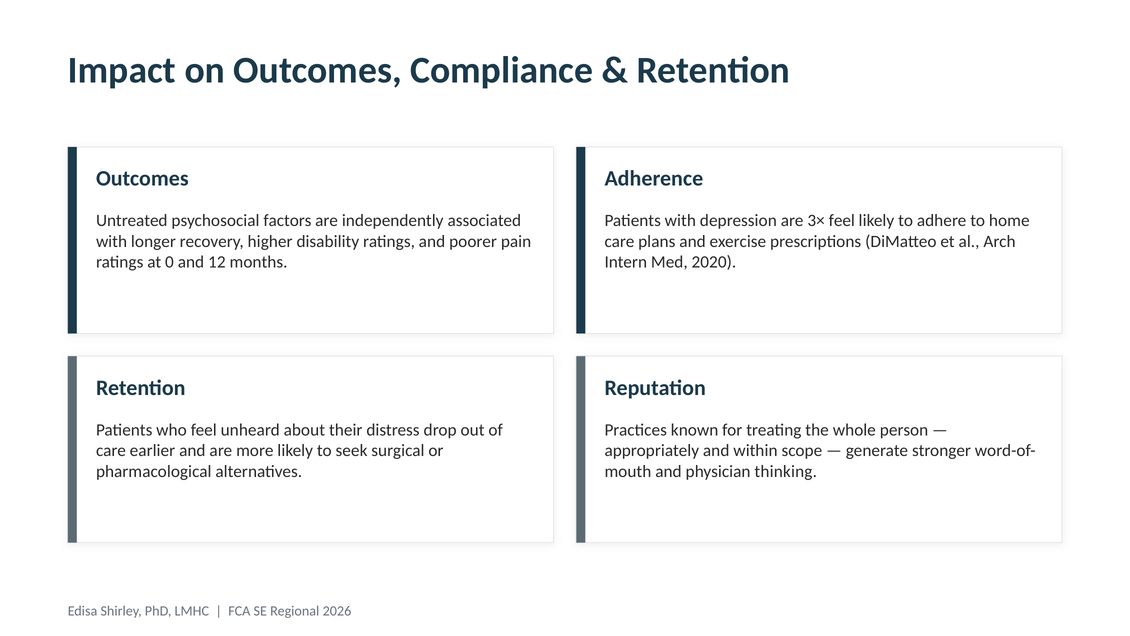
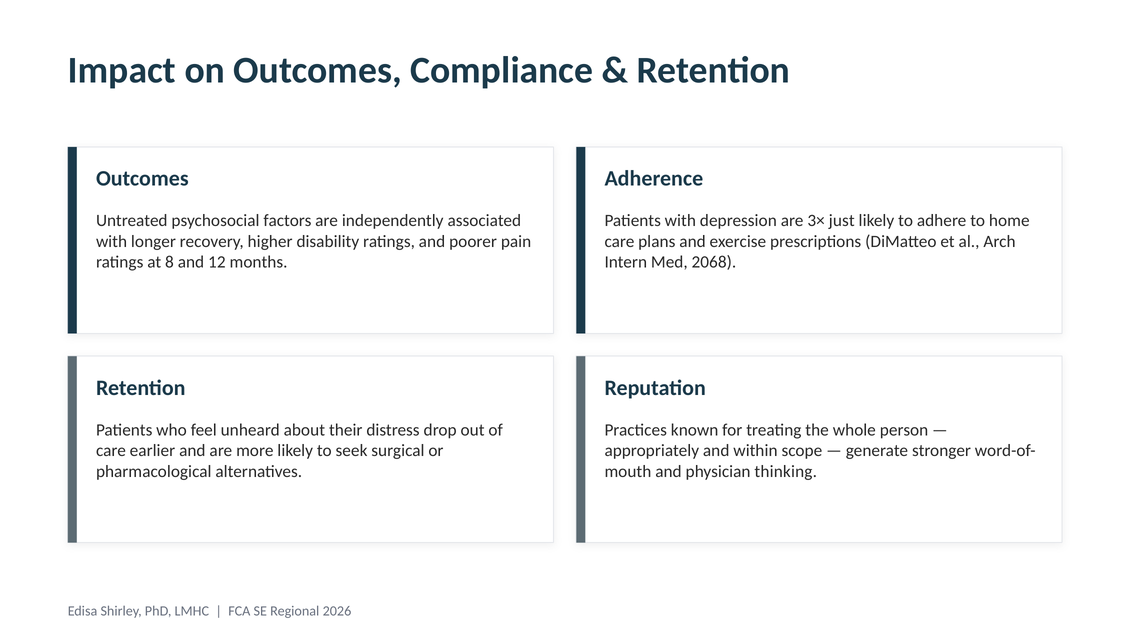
3× feel: feel -> just (842, 221)
0: 0 -> 8 (169, 262)
2020: 2020 -> 2068 (714, 262)
